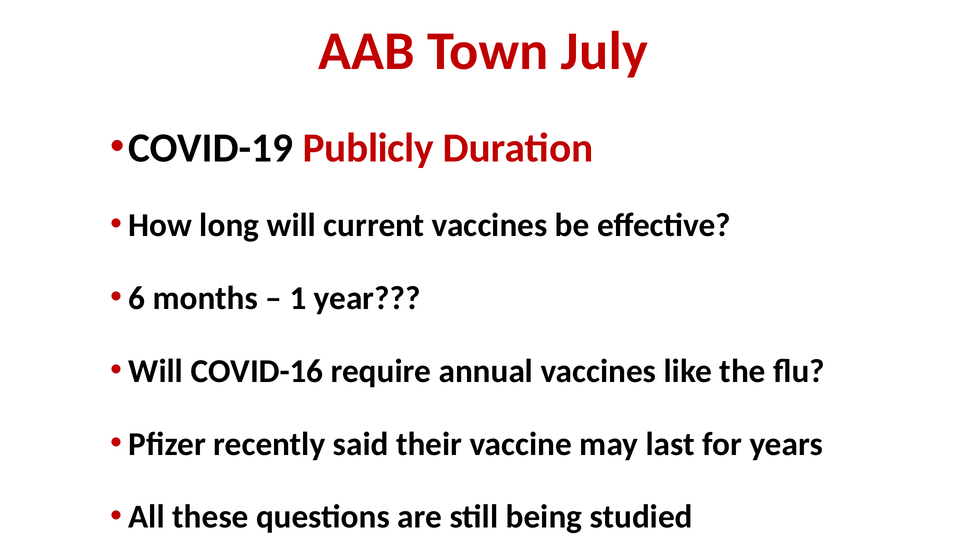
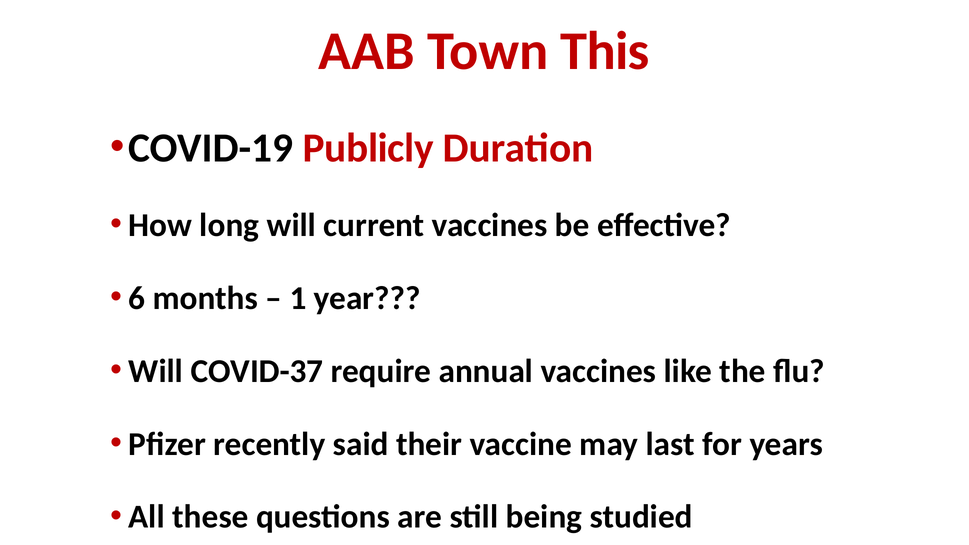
July: July -> This (605, 51)
COVID-16: COVID-16 -> COVID-37 (257, 371)
